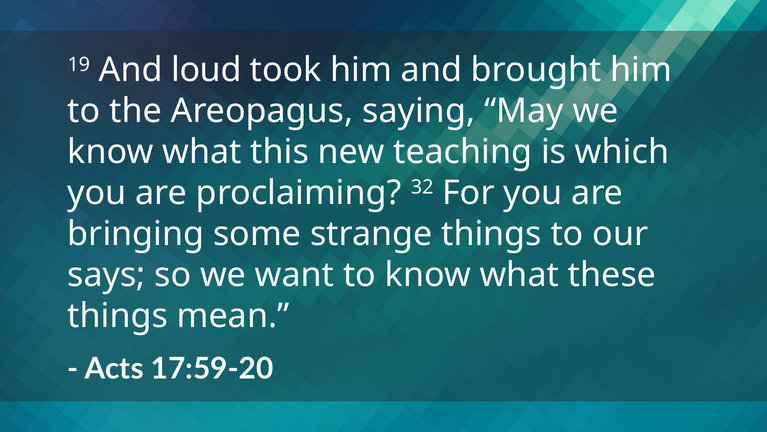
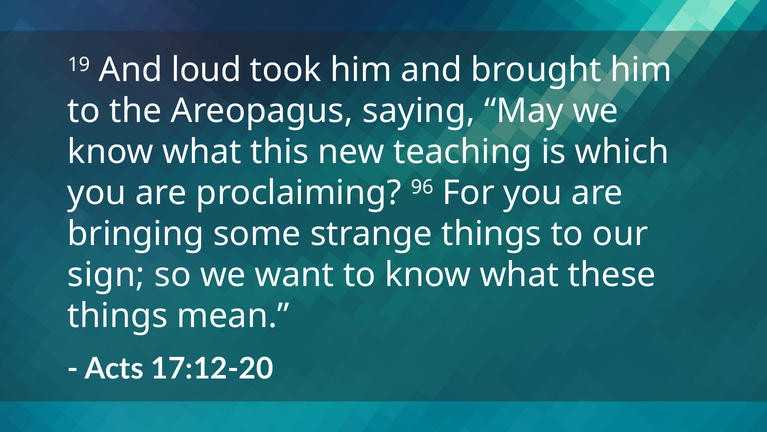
32: 32 -> 96 (422, 187)
says: says -> sign (106, 275)
17:59-20: 17:59-20 -> 17:12-20 (212, 369)
